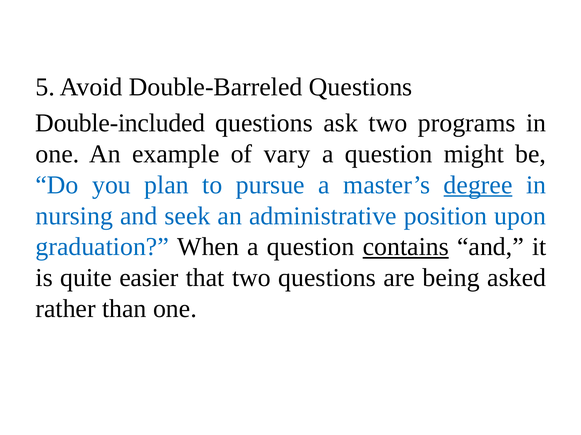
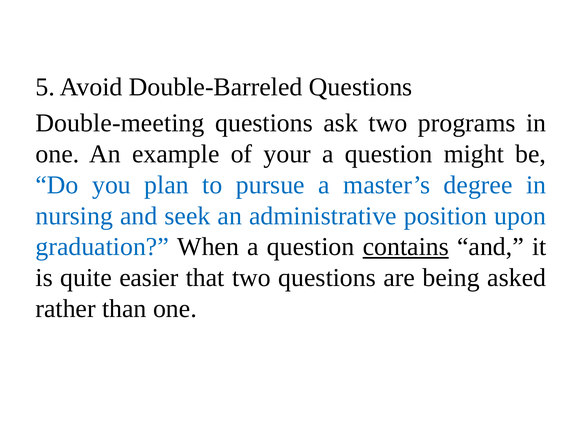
Double-included: Double-included -> Double-meeting (120, 123)
vary: vary -> your (287, 154)
degree underline: present -> none (478, 185)
